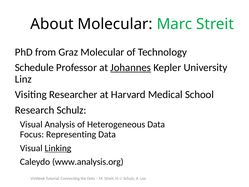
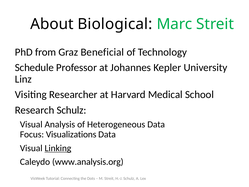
About Molecular: Molecular -> Biological (115, 24)
Graz Molecular: Molecular -> Beneficial (102, 52)
Johannes underline: present -> none (131, 67)
Representing: Representing -> Visualizations (71, 134)
